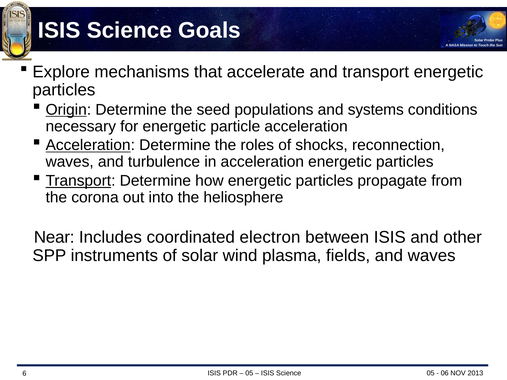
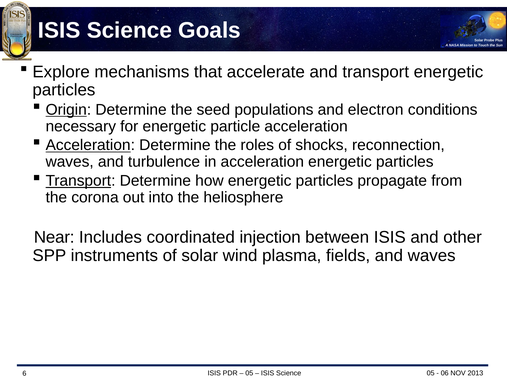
systems: systems -> electron (376, 110)
electron: electron -> injection (270, 237)
